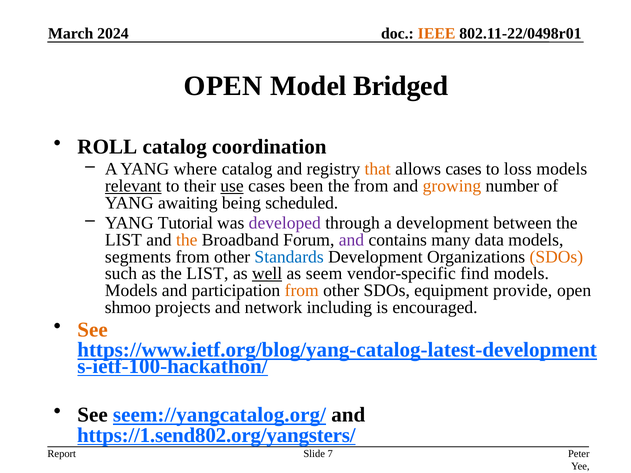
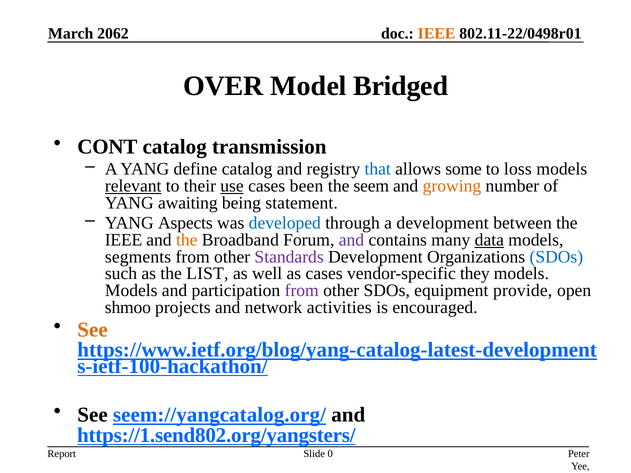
2024: 2024 -> 2062 (113, 34)
OPEN: OPEN -> OVER (224, 86)
ROLL: ROLL -> CONT (107, 147)
coordination: coordination -> transmission (269, 147)
where: where -> define (195, 169)
that colour: orange -> blue (378, 169)
allows cases: cases -> some (464, 169)
the from: from -> seem (371, 186)
scheduled: scheduled -> statement (302, 203)
Tutorial: Tutorial -> Aspects (185, 223)
developed colour: purple -> blue (285, 223)
LIST: LIST -> IEEE (124, 240)
data underline: none -> present (489, 240)
Standards colour: blue -> purple (289, 257)
SDOs colour: orange -> blue (556, 257)
well underline: present -> none (267, 274)
as seem: seem -> cases (324, 274)
find: find -> they (475, 274)
from colour: orange -> purple (302, 291)
including: including -> activities (339, 307)
7: 7 -> 0 (330, 454)
